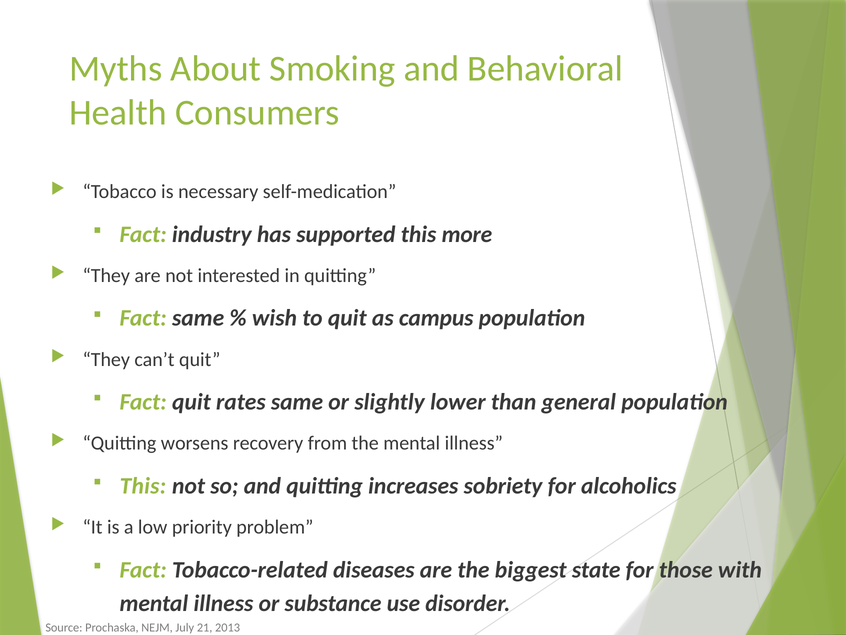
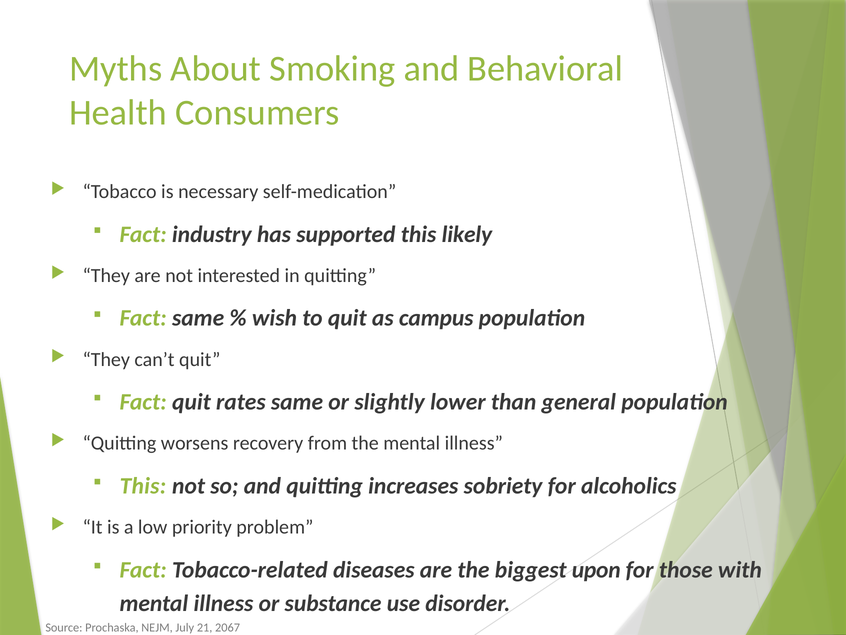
more: more -> likely (467, 234)
state: state -> upon (596, 569)
2013: 2013 -> 2067 (228, 627)
